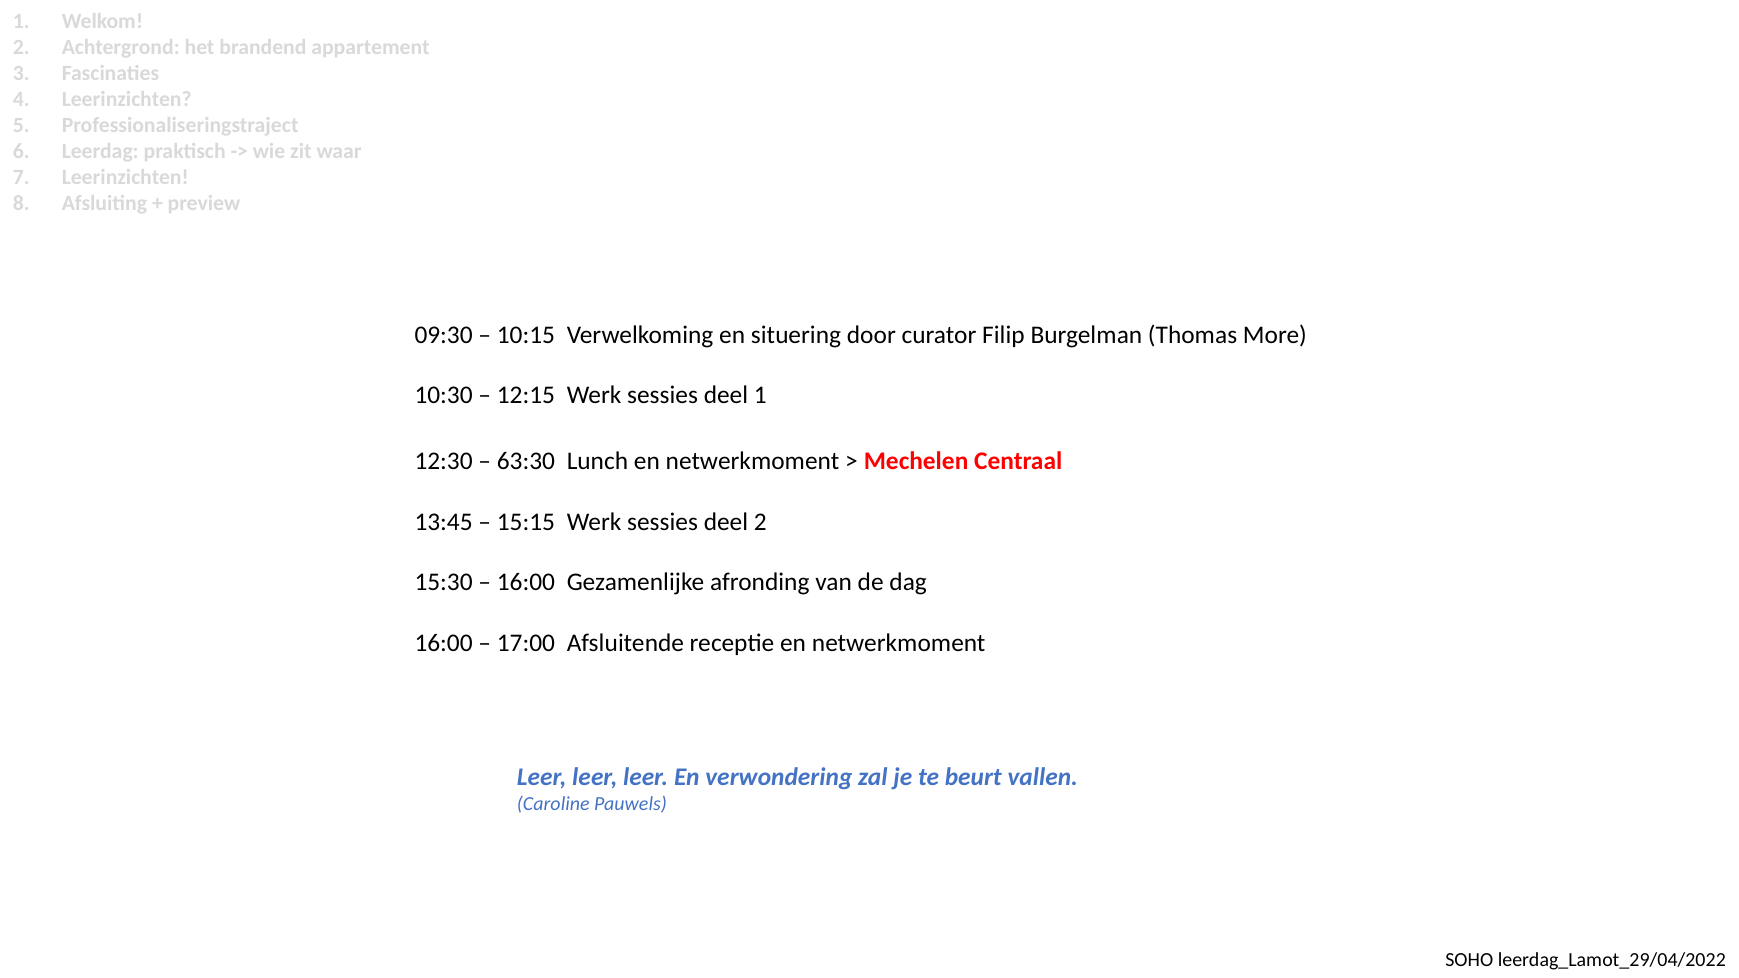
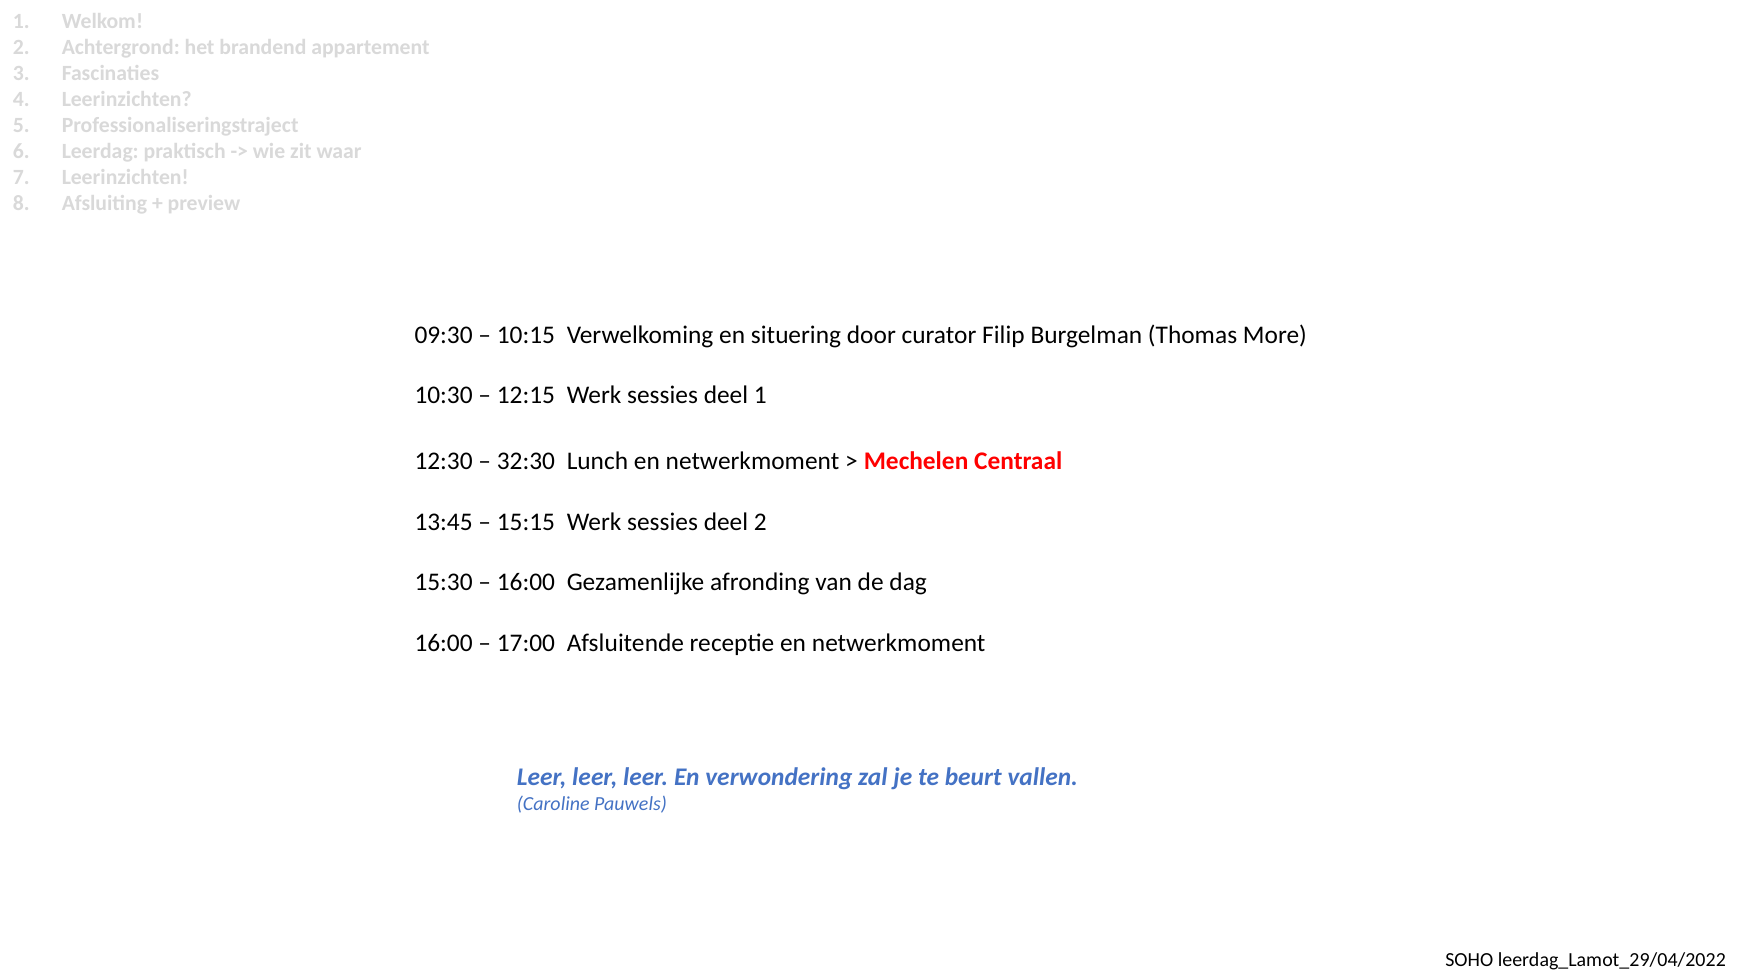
63:30: 63:30 -> 32:30 (526, 461)
